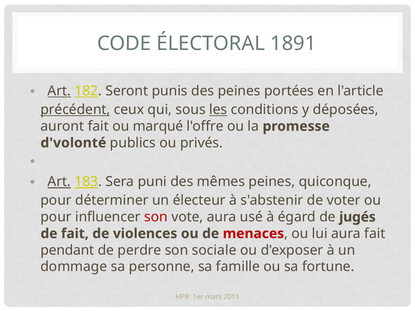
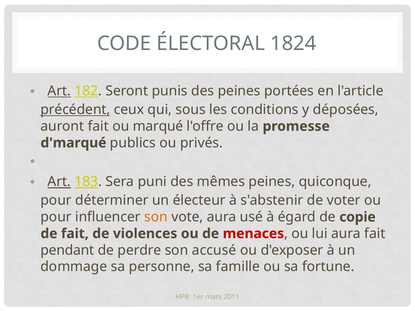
1891: 1891 -> 1824 (293, 44)
les underline: present -> none (218, 110)
d'volonté: d'volonté -> d'marqué (73, 143)
son colour: red -> orange (156, 217)
jugés: jugés -> copie (357, 217)
sociale: sociale -> accusé (214, 250)
